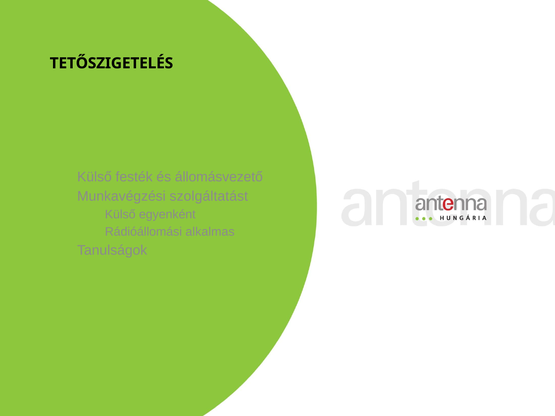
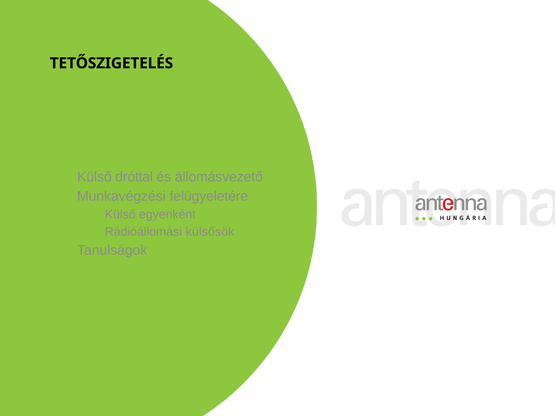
festék: festék -> dróttal (134, 177)
szolgáltatást: szolgáltatást -> felügyeletére (209, 197)
alkalmas: alkalmas -> külsősök (210, 232)
